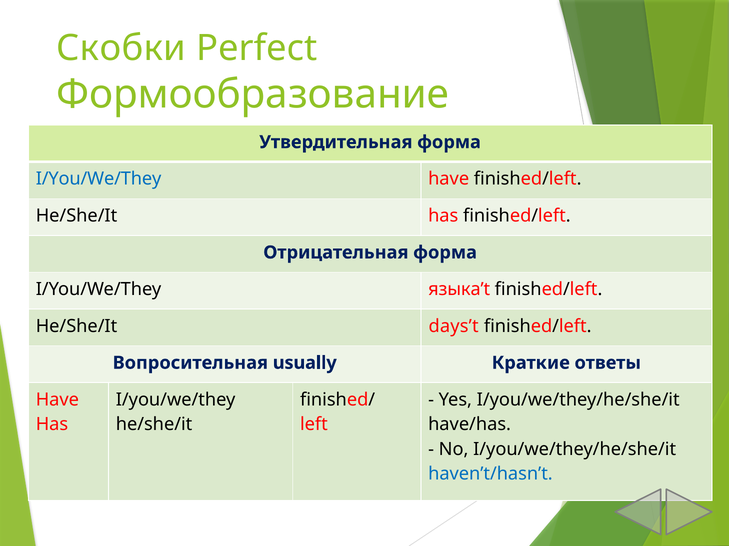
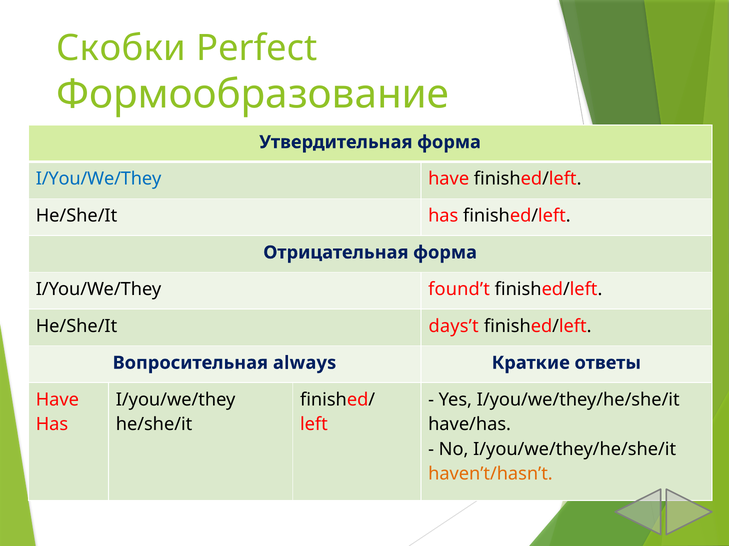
языка’t: языка’t -> found’t (459, 290)
usually: usually -> always (305, 363)
haven’t/hasn’t colour: blue -> orange (490, 475)
